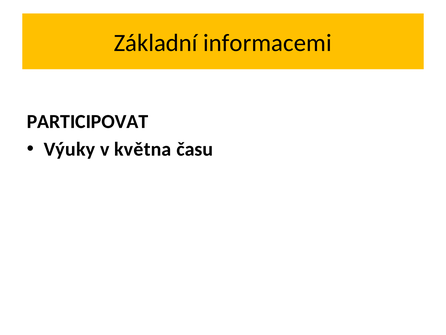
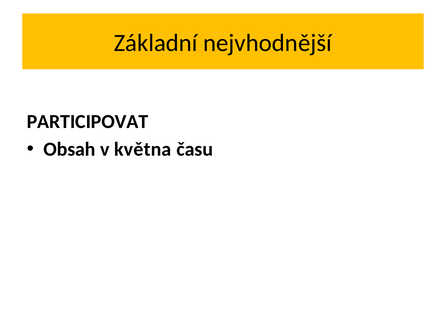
informacemi: informacemi -> nejvhodnější (267, 43)
Výuky: Výuky -> Obsah (70, 149)
